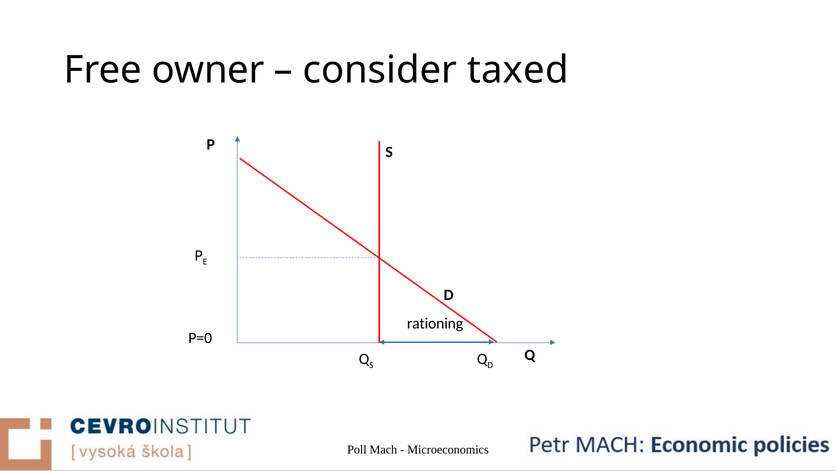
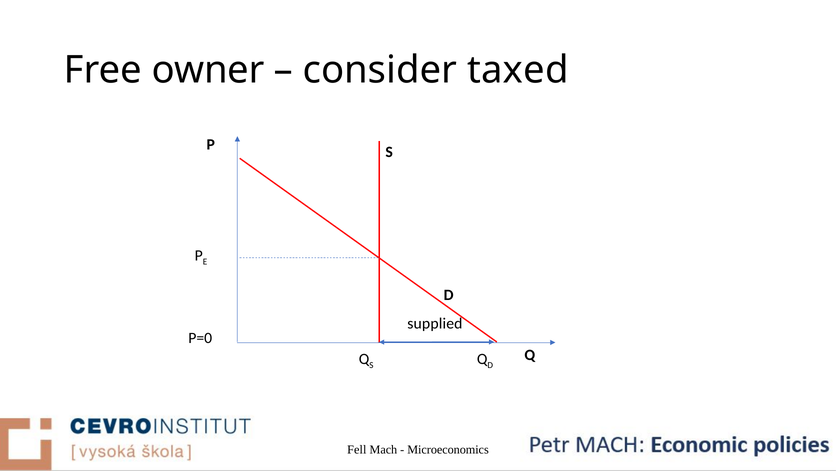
rationing: rationing -> supplied (435, 323)
Poll: Poll -> Fell (357, 449)
